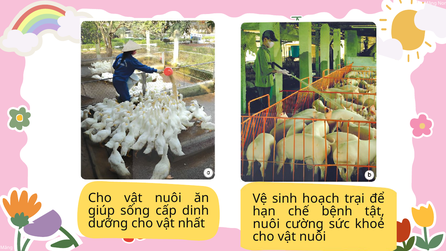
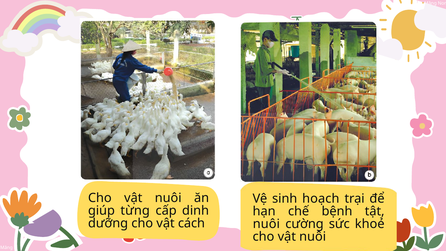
sống: sống -> từng (135, 211)
nhất: nhất -> cách (191, 223)
